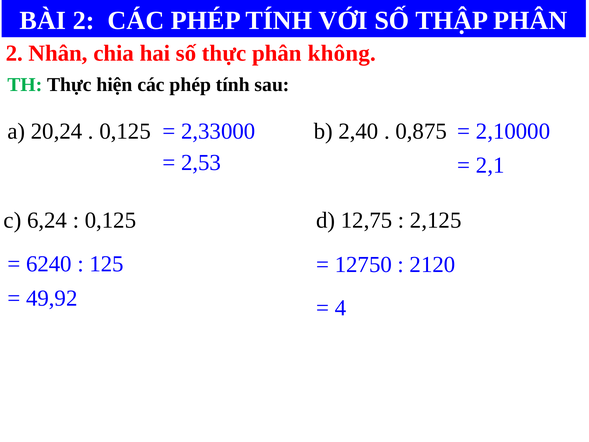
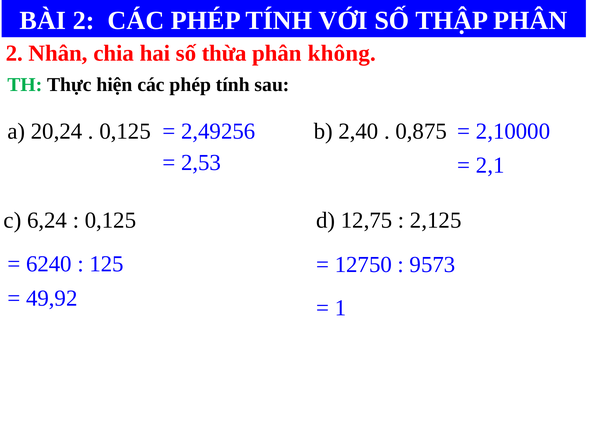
số thực: thực -> thừa (224, 53)
2,33000: 2,33000 -> 2,49256 (218, 131)
2120: 2120 -> 9573 (432, 265)
4: 4 -> 1 (340, 308)
